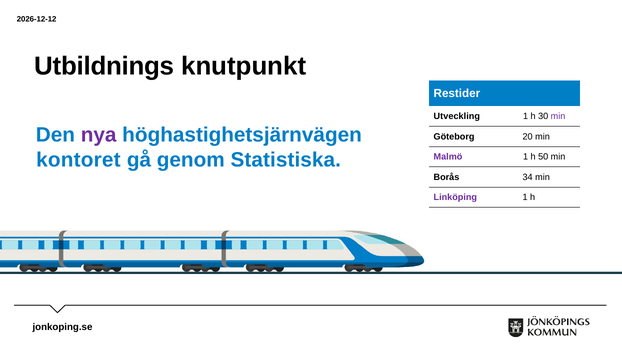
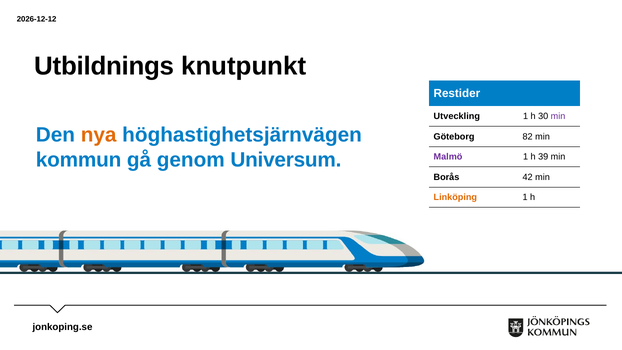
nya colour: purple -> orange (99, 135)
20: 20 -> 82 (528, 137)
kontoret: kontoret -> kommun (79, 160)
Statistiska: Statistiska -> Universum (286, 160)
50: 50 -> 39 (543, 157)
34: 34 -> 42 (528, 177)
Linköping colour: purple -> orange (455, 197)
